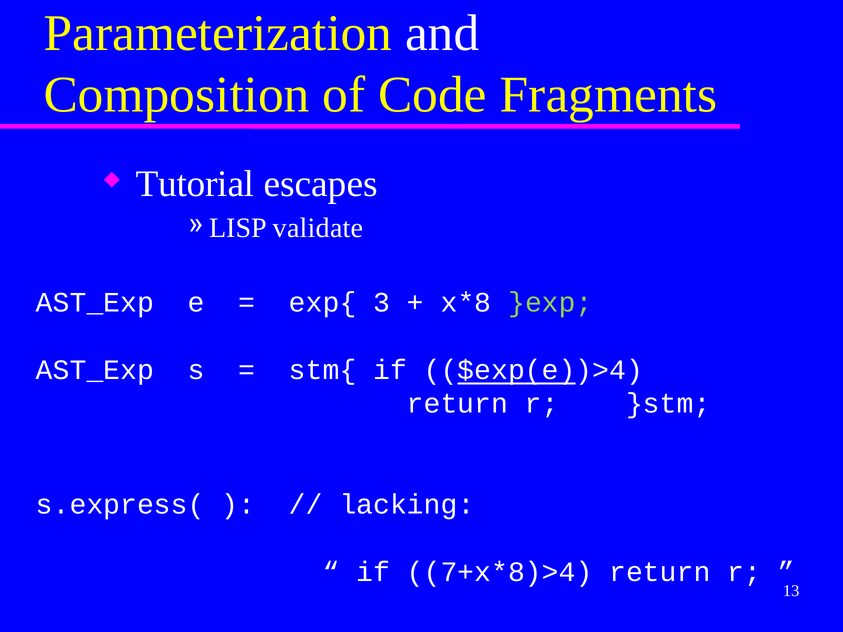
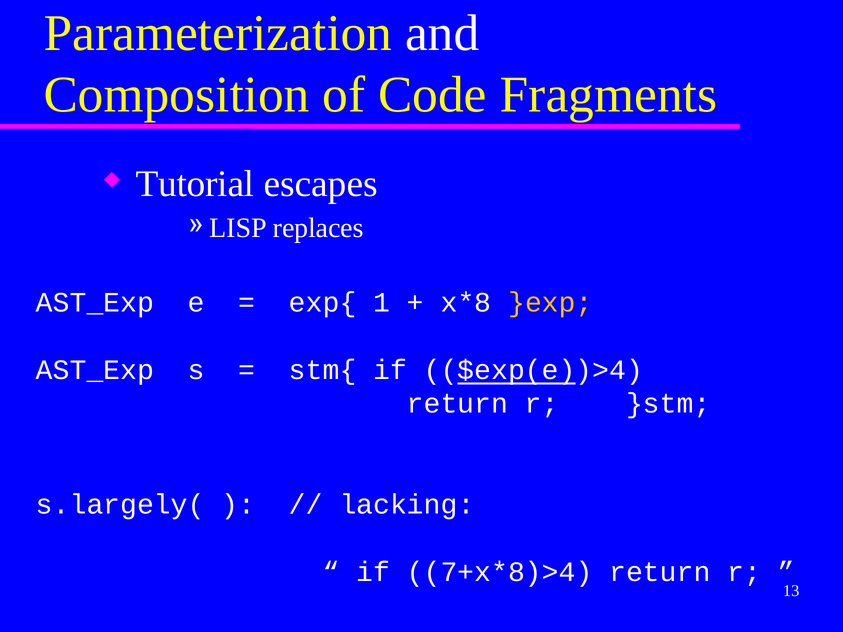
validate: validate -> replaces (318, 228)
3: 3 -> 1 (382, 303)
}exp colour: light green -> yellow (550, 303)
s.express(: s.express( -> s.largely( (120, 505)
